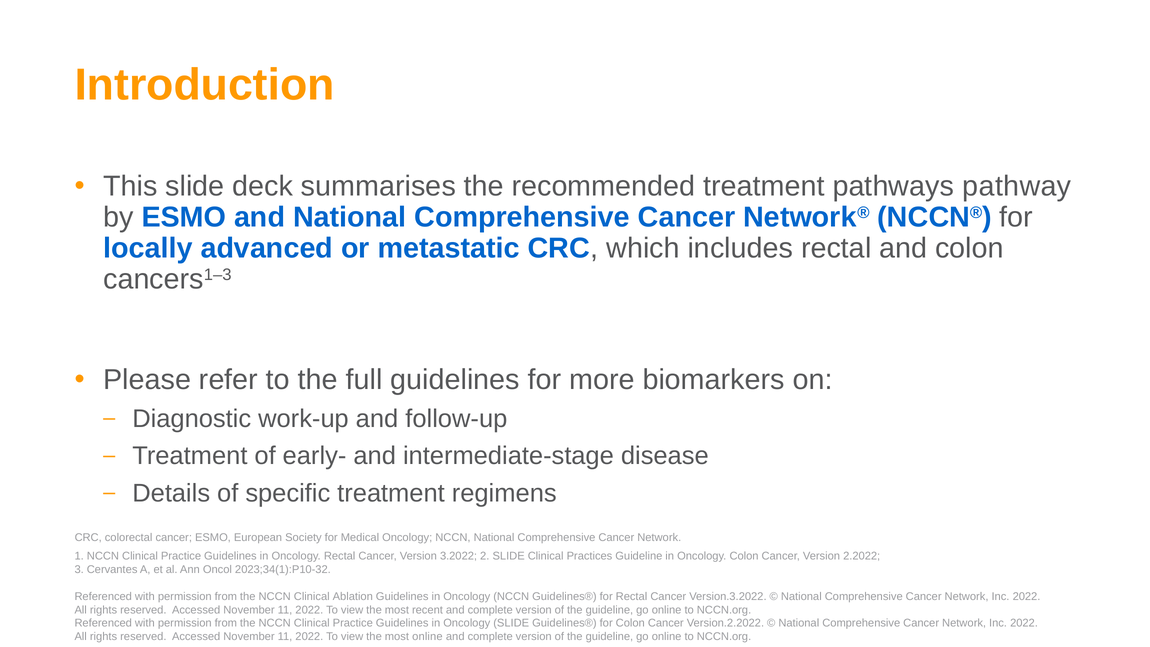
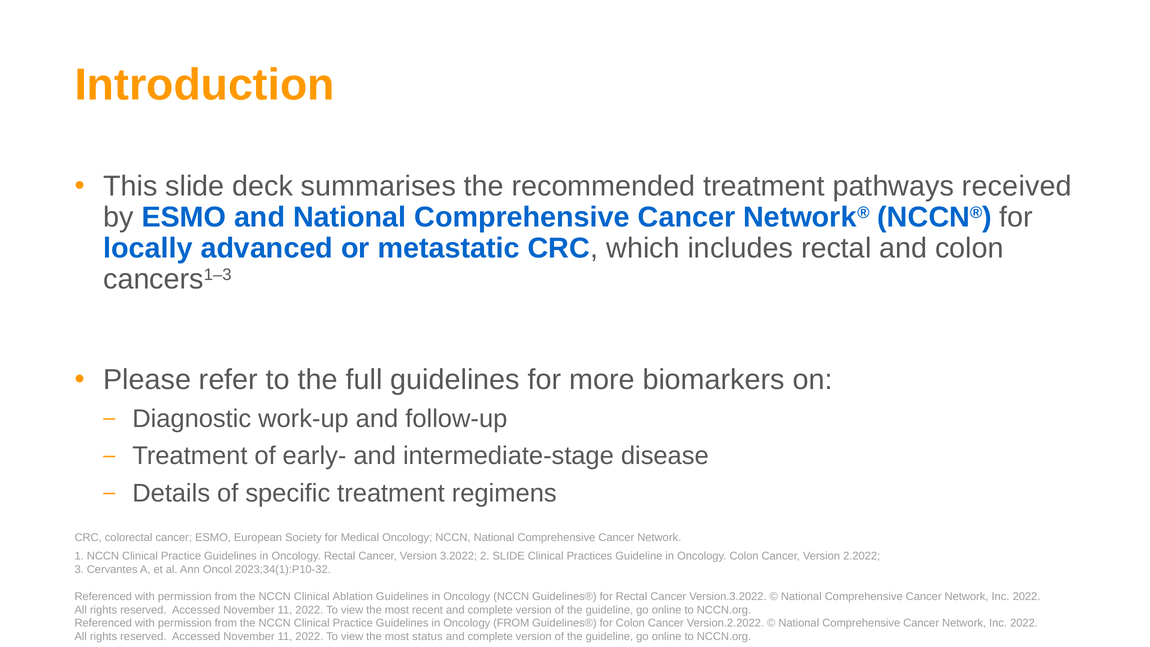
pathway: pathway -> received (1017, 186)
Oncology SLIDE: SLIDE -> FROM (511, 623)
most online: online -> status (427, 637)
